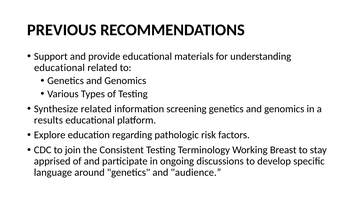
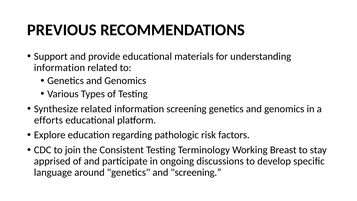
educational: educational -> information (59, 68)
results: results -> efforts (48, 120)
and audience: audience -> screening (196, 172)
